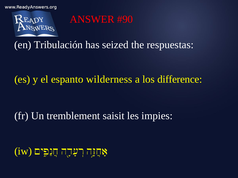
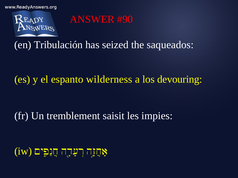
respuestas: respuestas -> saqueados (170, 45)
difference: difference -> devouring (180, 79)
